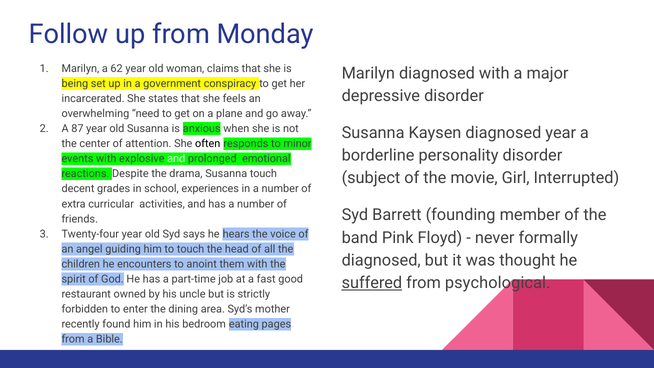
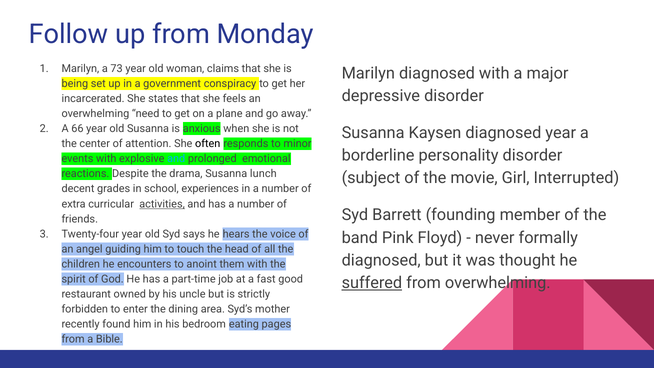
62: 62 -> 73 (117, 69)
87: 87 -> 66 (77, 129)
and colour: white -> light blue (176, 159)
Susanna touch: touch -> lunch (263, 174)
activities underline: none -> present (162, 204)
from psychological: psychological -> overwhelming (498, 283)
